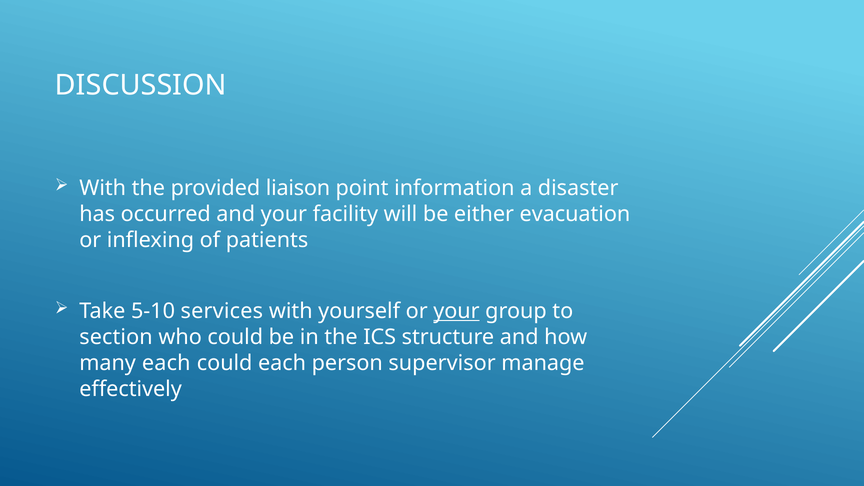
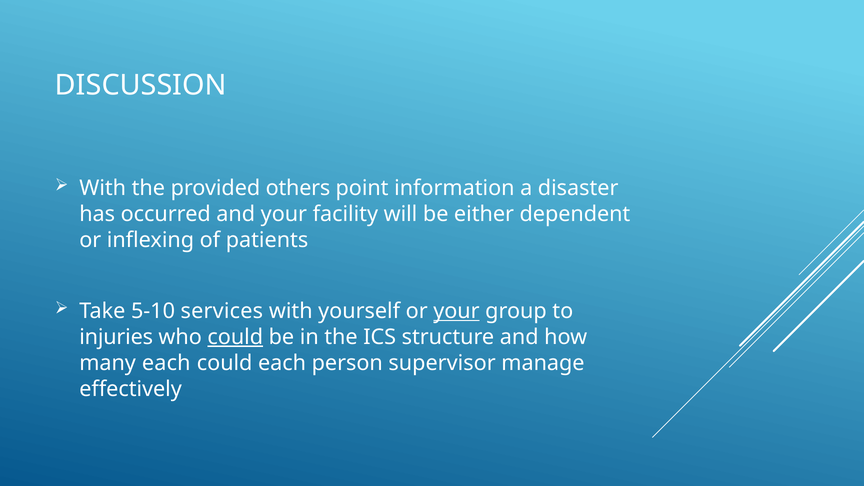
liaison: liaison -> others (298, 188)
evacuation: evacuation -> dependent (575, 214)
section: section -> injuries (116, 337)
could underline: none -> present (235, 337)
